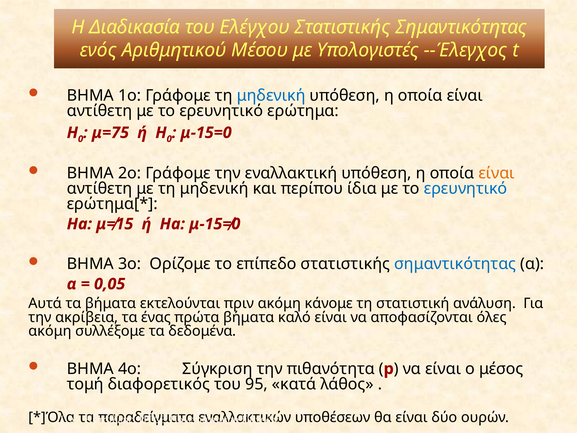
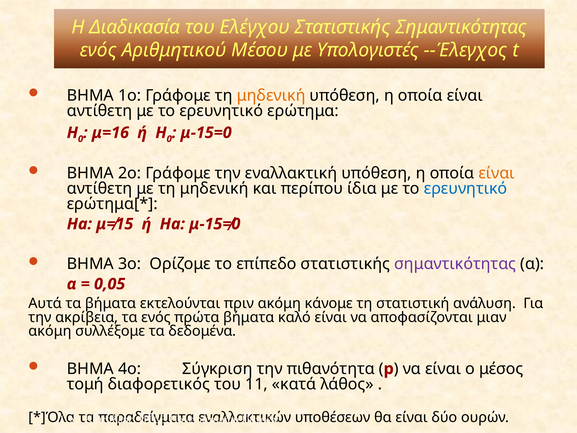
μηδενική colour: blue -> orange (271, 96)
μ=75: μ=75 -> μ=16 (110, 133)
σημαντικότητας colour: blue -> purple (455, 264)
τα ένας: ένας -> ενός (156, 317)
όλες: όλες -> μιαν (492, 317)
95: 95 -> 11 (256, 384)
